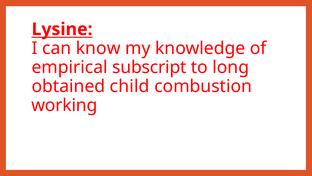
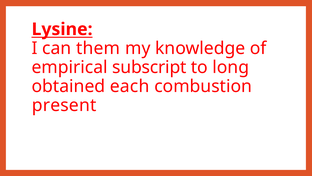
know: know -> them (98, 48)
child: child -> each (130, 86)
working: working -> present (64, 105)
